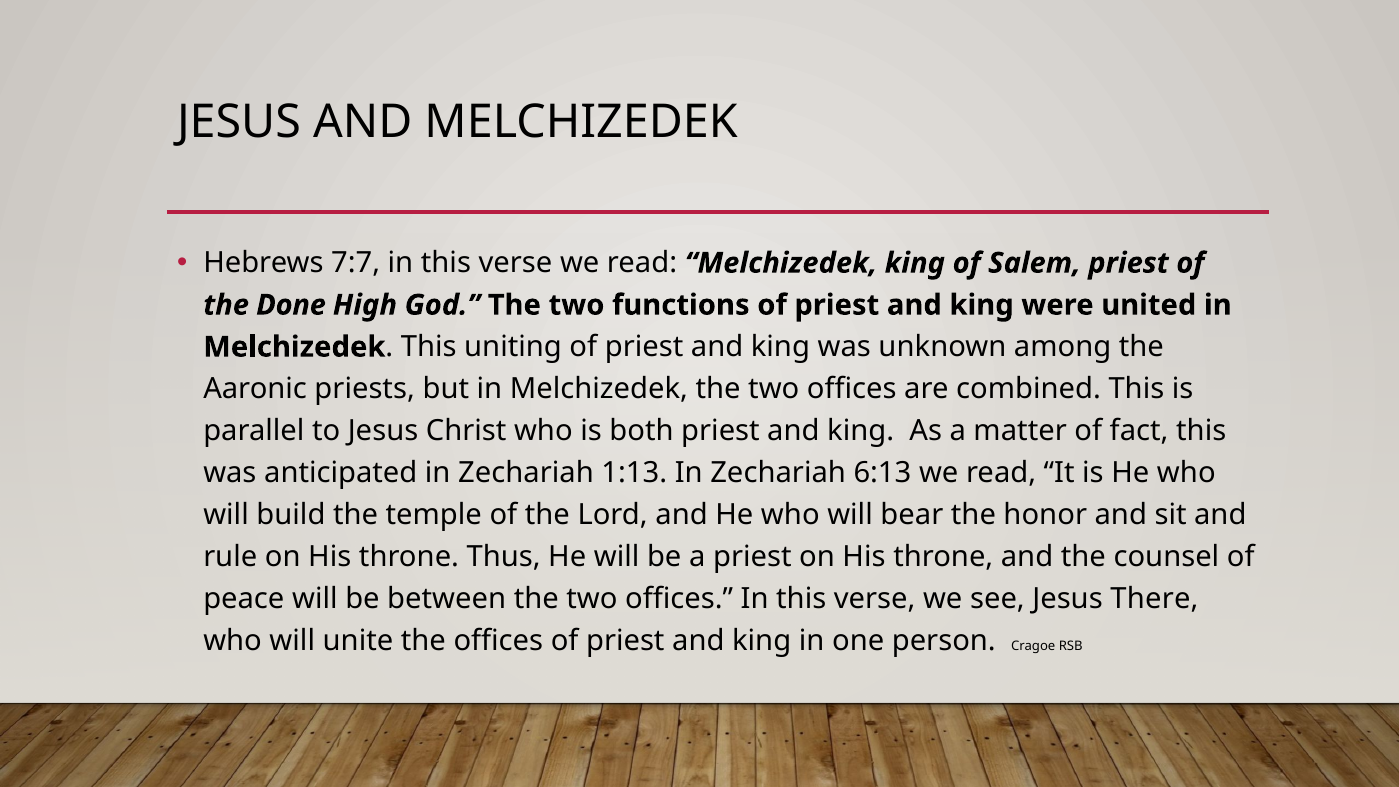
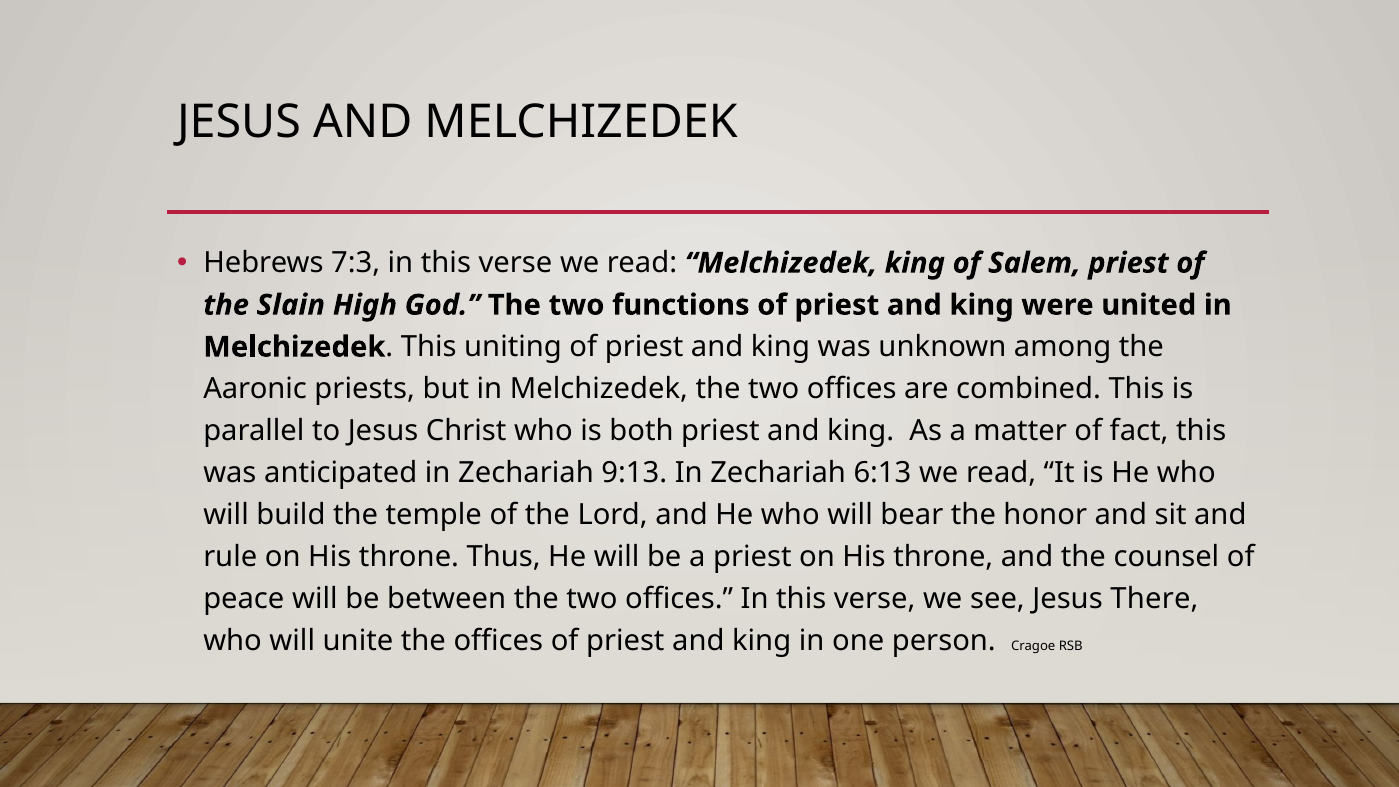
7:7: 7:7 -> 7:3 (356, 263)
Done: Done -> Slain (291, 305)
1:13: 1:13 -> 9:13 (634, 473)
